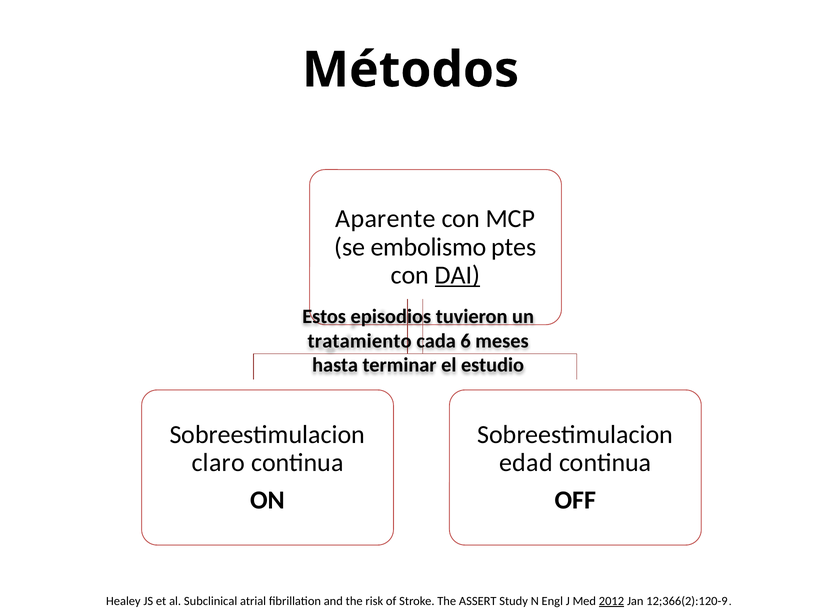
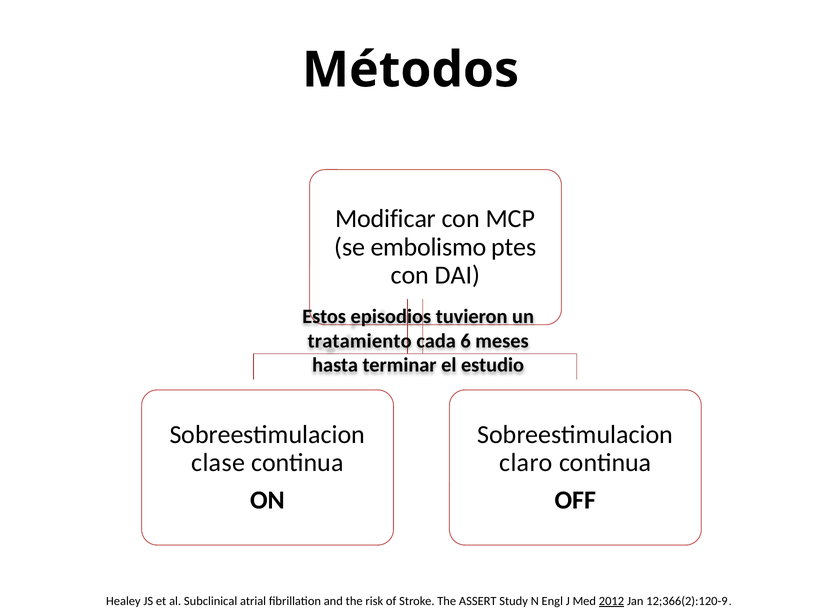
Aparente: Aparente -> Modificar (386, 219)
DAI underline: present -> none (457, 275)
claro: claro -> clase (218, 463)
edad: edad -> claro (526, 463)
